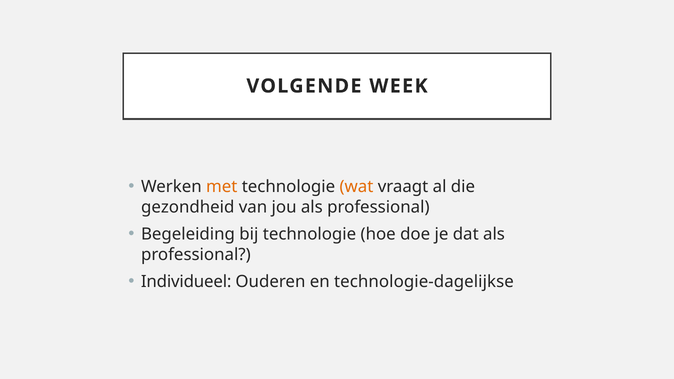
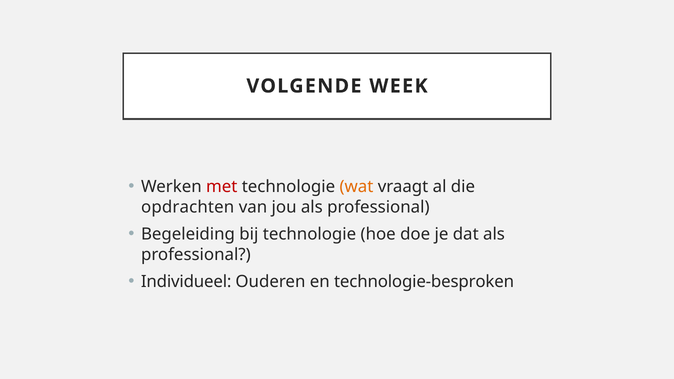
met colour: orange -> red (222, 187)
gezondheid: gezondheid -> opdrachten (188, 207)
technologie-dagelijkse: technologie-dagelijkse -> technologie-besproken (424, 282)
